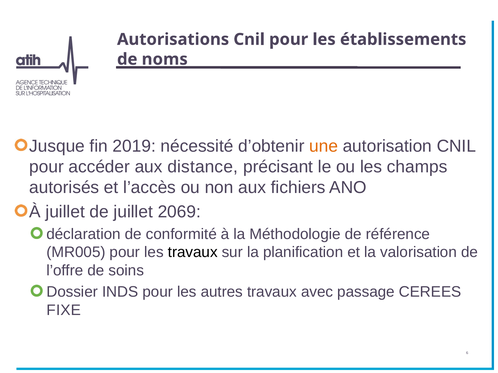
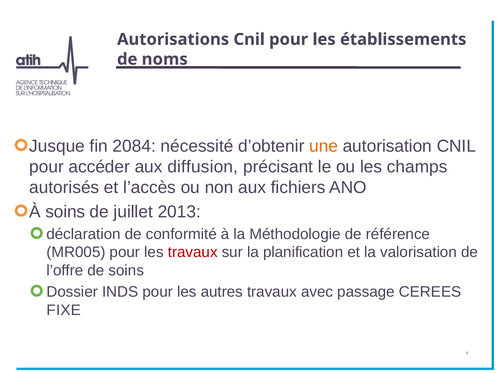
2019: 2019 -> 2084 (134, 146)
distance: distance -> diffusion (203, 167)
À juillet: juillet -> soins (65, 212)
2069: 2069 -> 2013 (179, 212)
travaux colour: black -> red (193, 253)
